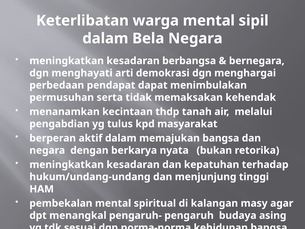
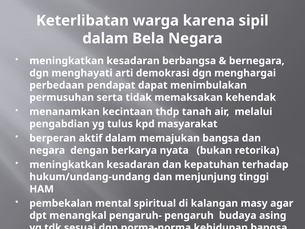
warga mental: mental -> karena (209, 21)
